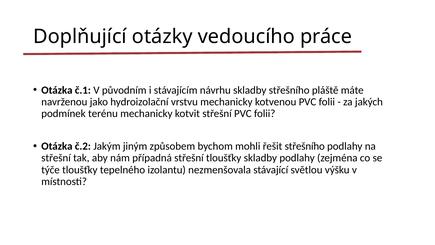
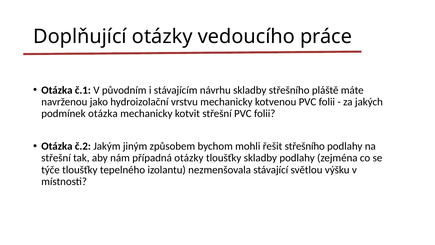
podmínek terénu: terénu -> otázka (103, 114)
případná střešní: střešní -> otázky (189, 158)
